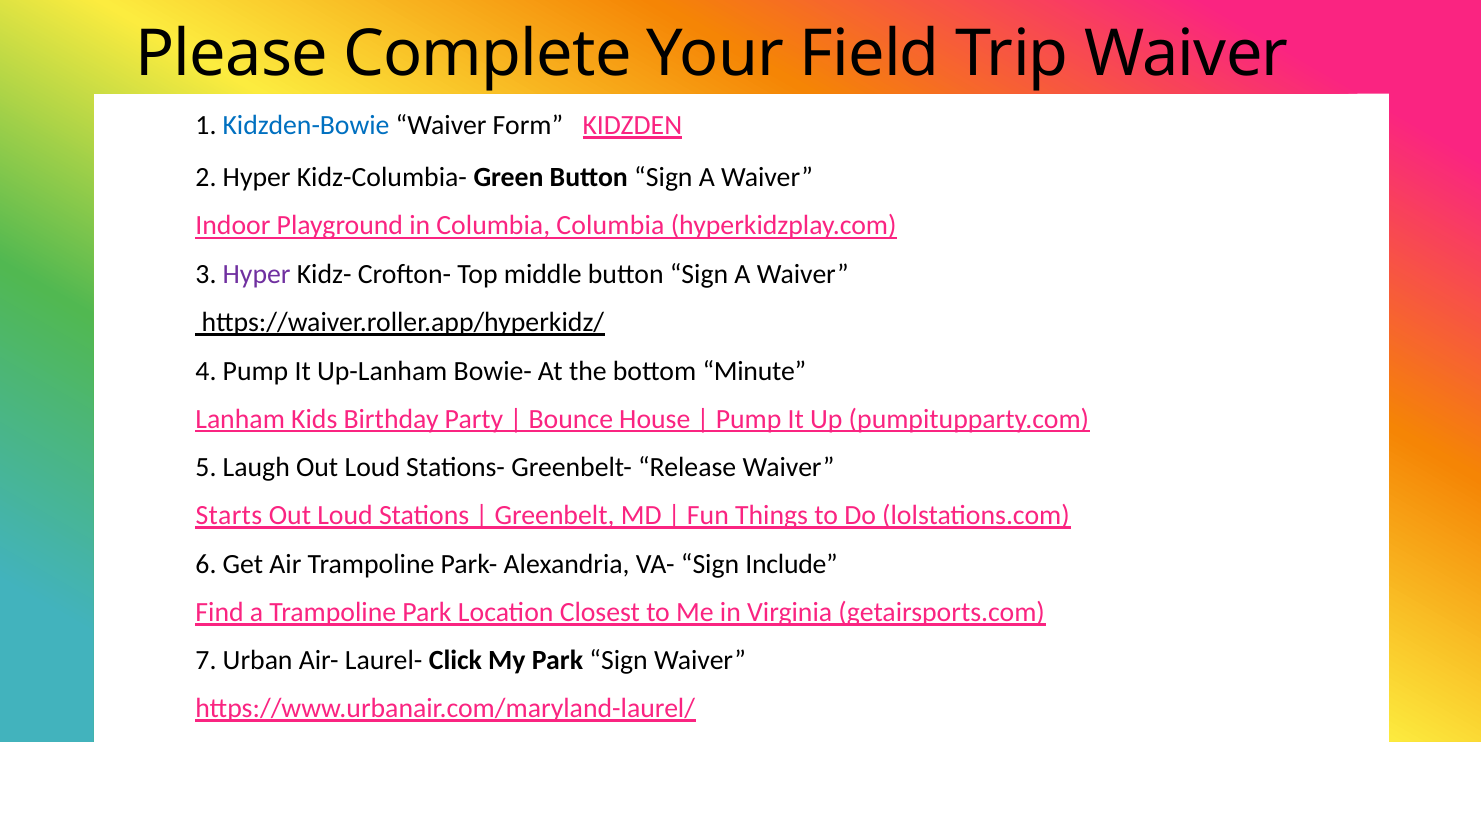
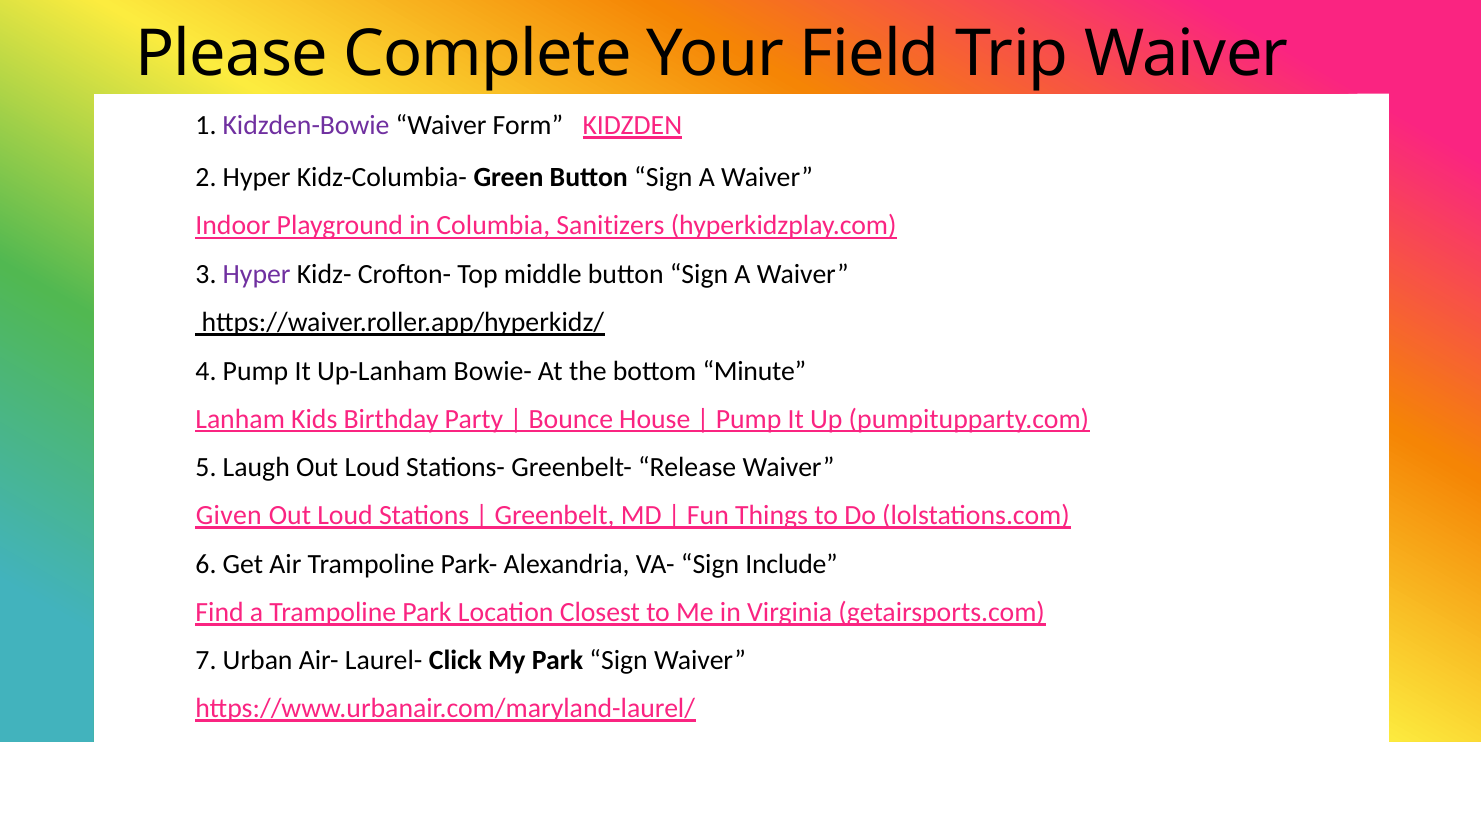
Kidzden-Bowie colour: blue -> purple (306, 126)
Columbia Columbia: Columbia -> Sanitizers (610, 226)
Starts: Starts -> Given (229, 516)
